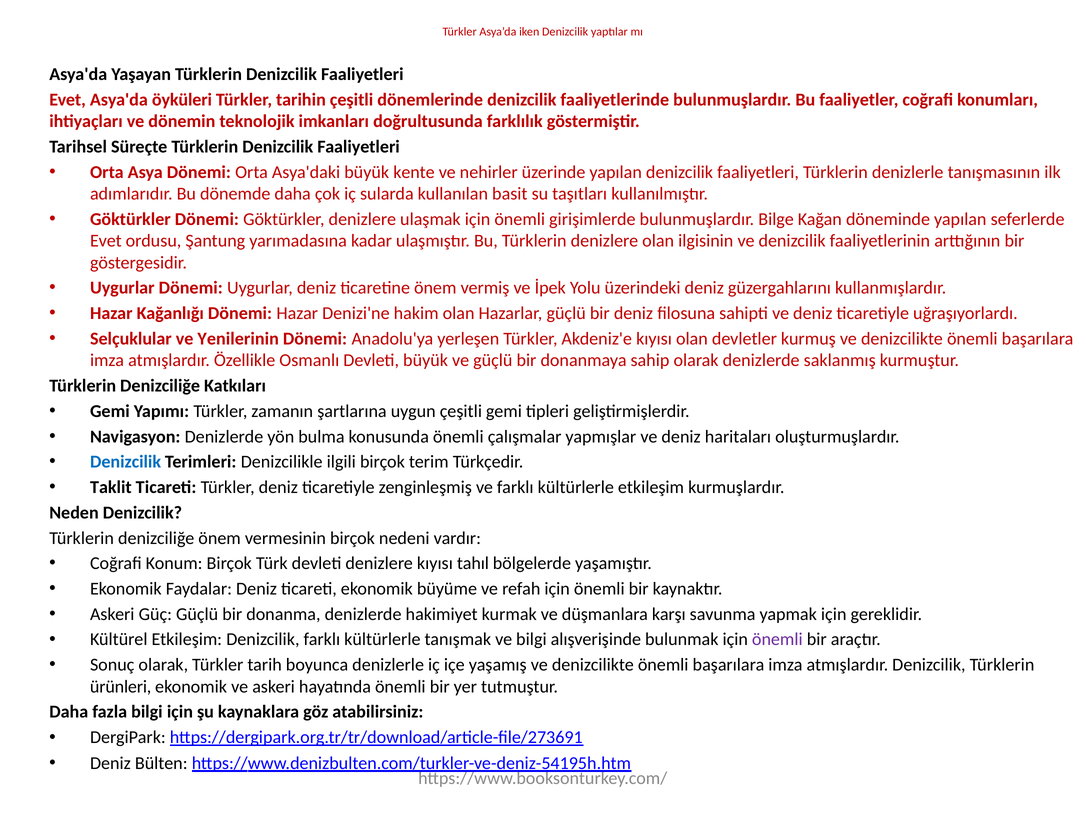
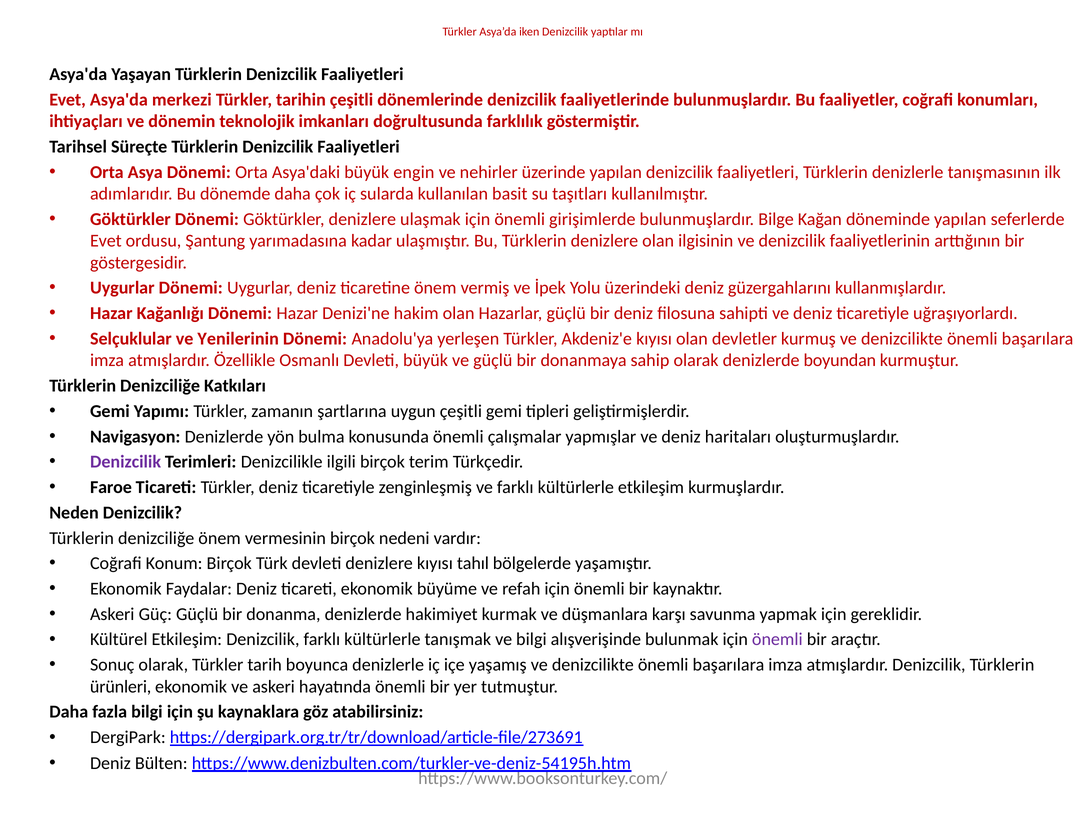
öyküleri: öyküleri -> merkezi (182, 100)
kente: kente -> engin (414, 172)
saklanmış: saklanmış -> boyundan (840, 360)
Denizcilik colour: blue -> purple (126, 462)
Taklit: Taklit -> Faroe (111, 487)
